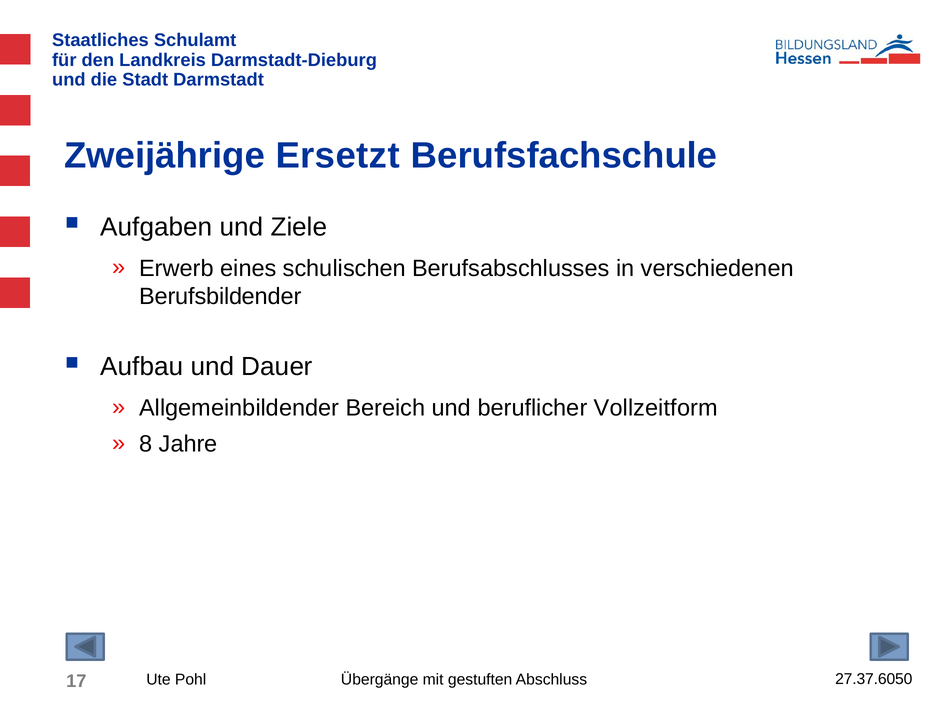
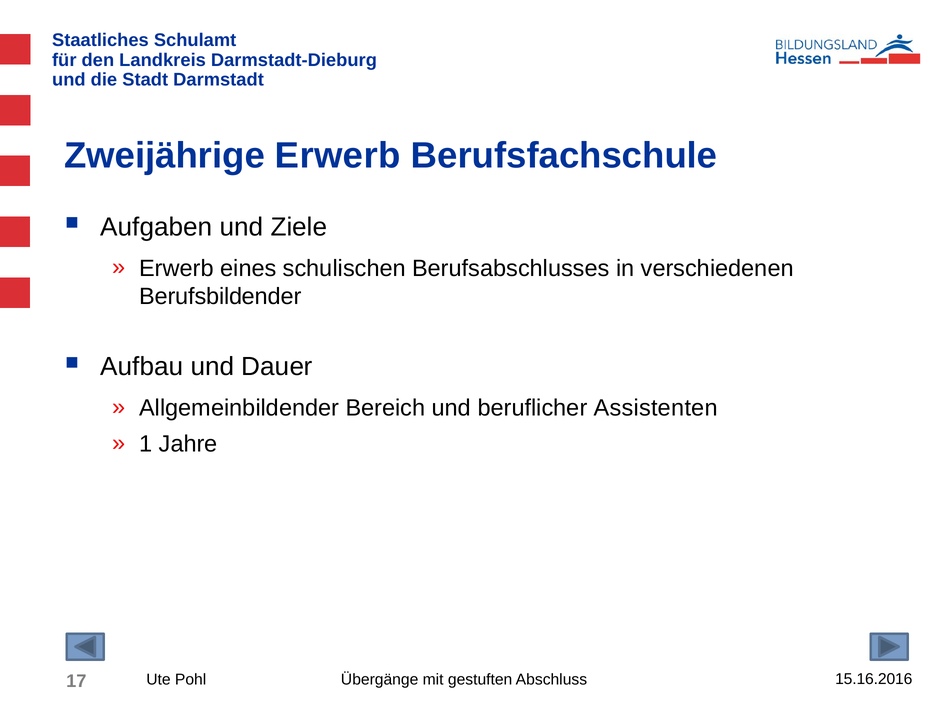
Zweijährige Ersetzt: Ersetzt -> Erwerb (338, 156)
Vollzeitform: Vollzeitform -> Assistenten (656, 408)
8: 8 -> 1 (146, 444)
27.37.6050: 27.37.6050 -> 15.16.2016 (874, 679)
